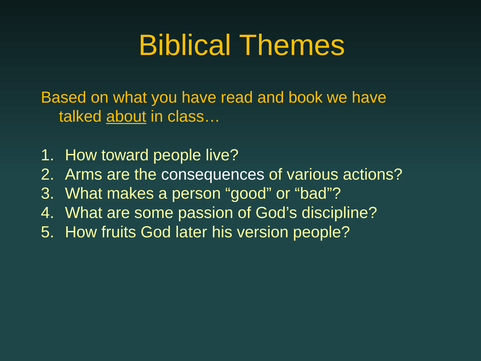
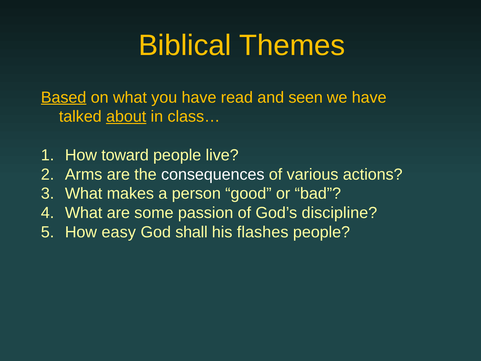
Based underline: none -> present (64, 97)
book: book -> seen (306, 97)
fruits: fruits -> easy (119, 232)
later: later -> shall (192, 232)
version: version -> flashes (263, 232)
